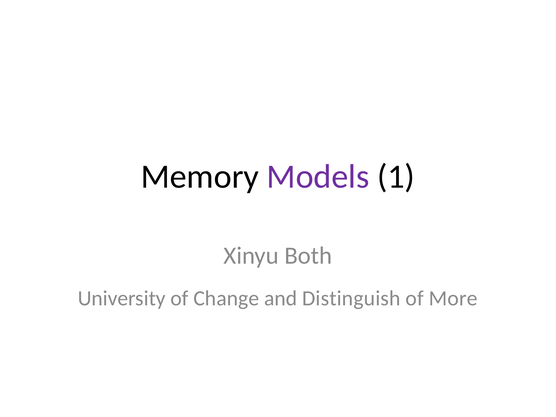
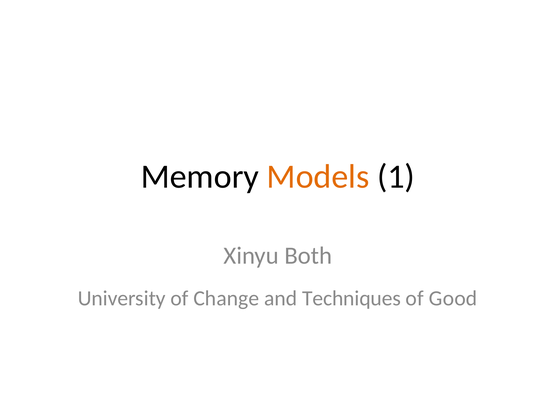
Models colour: purple -> orange (318, 177)
Distinguish: Distinguish -> Techniques (351, 298)
More: More -> Good (453, 298)
